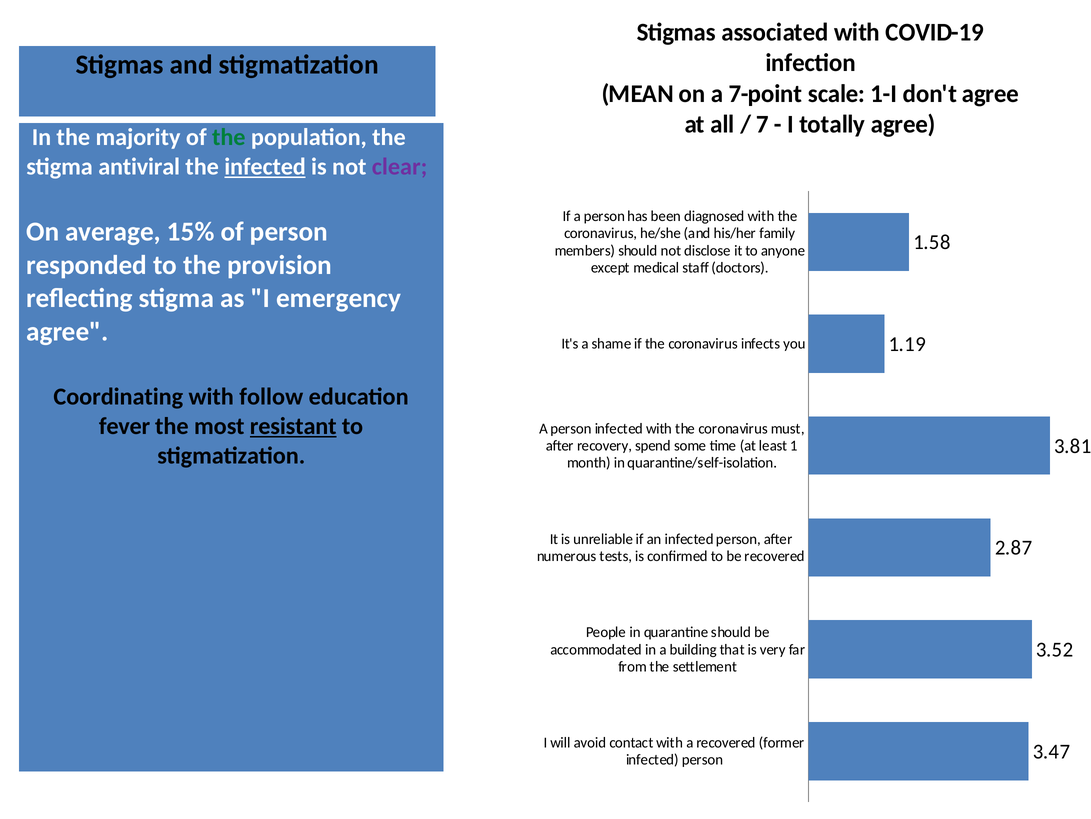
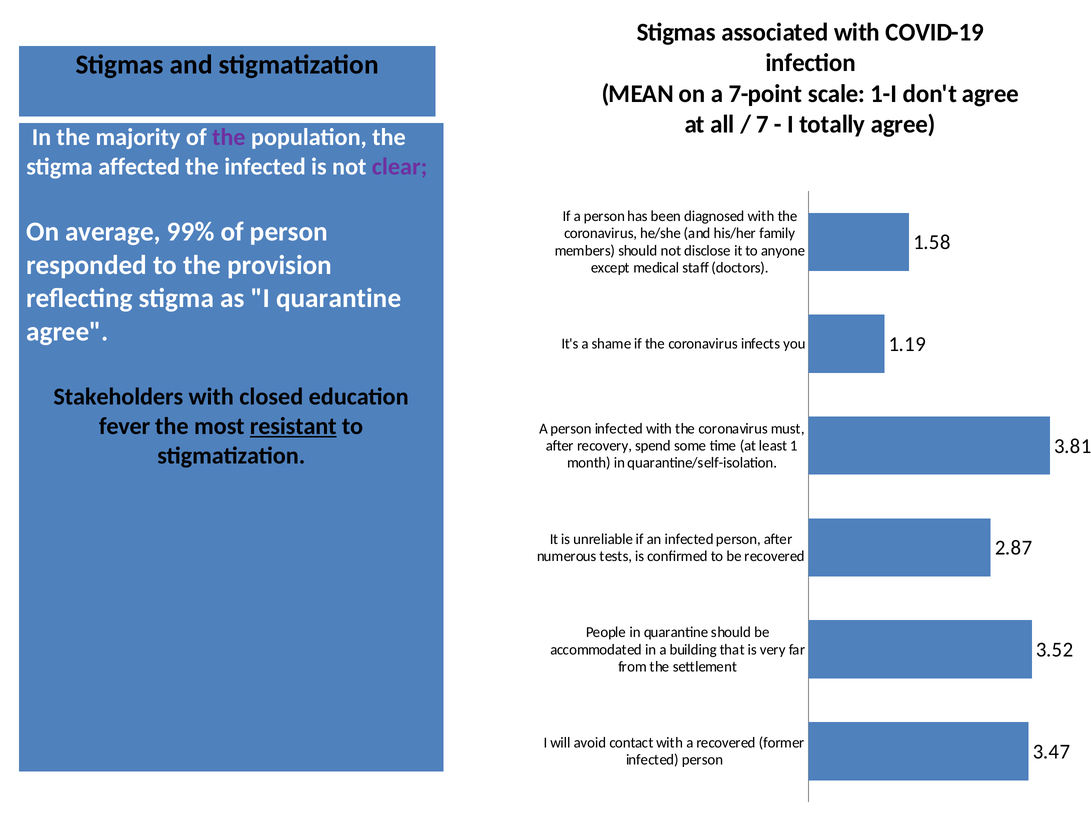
the colour: green -> purple (229, 137)
antiviral: antiviral -> affected (139, 167)
infected underline: present -> none (265, 167)
15%: 15% -> 99% (191, 232)
I emergency: emergency -> quarantine (339, 298)
Coordinating: Coordinating -> Stakeholders (118, 396)
follow: follow -> closed (271, 396)
